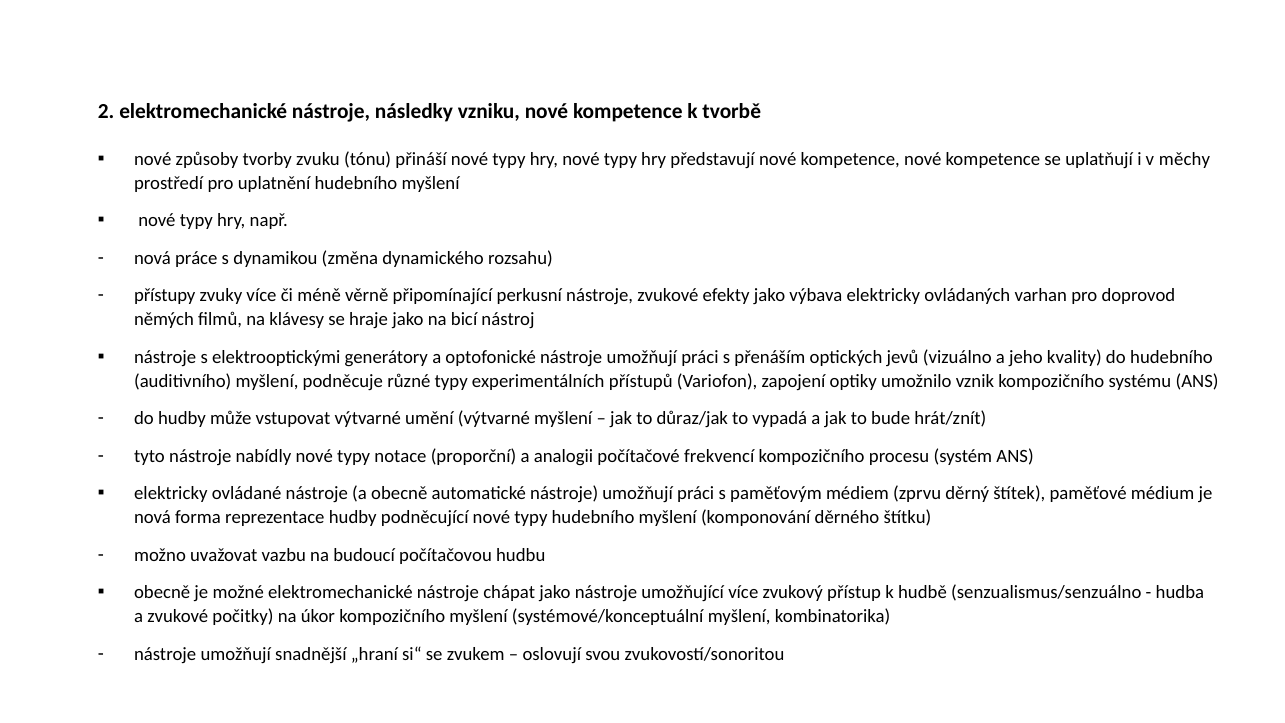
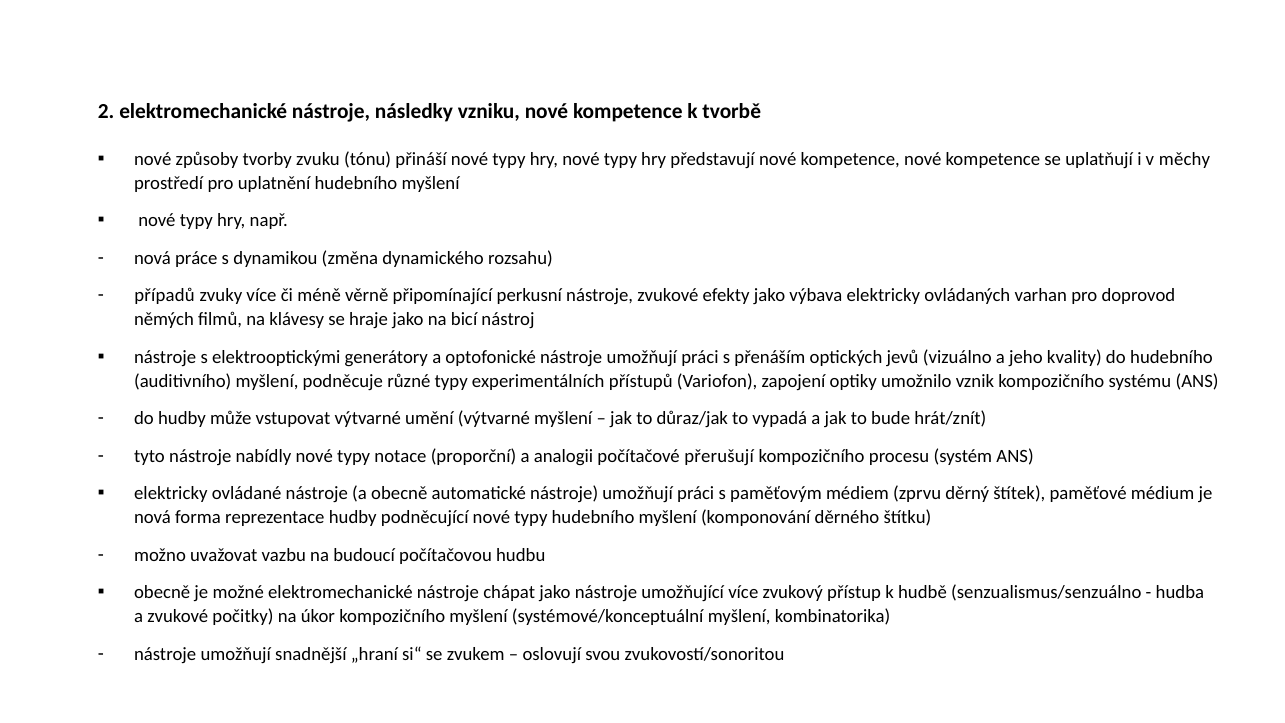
přístupy: přístupy -> případů (165, 296)
frekvencí: frekvencí -> přerušují (719, 456)
